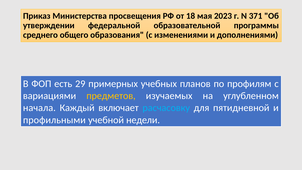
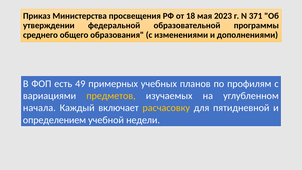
29: 29 -> 49 (80, 84)
расчасовку colour: light blue -> yellow (166, 108)
профильными: профильными -> определением (54, 120)
